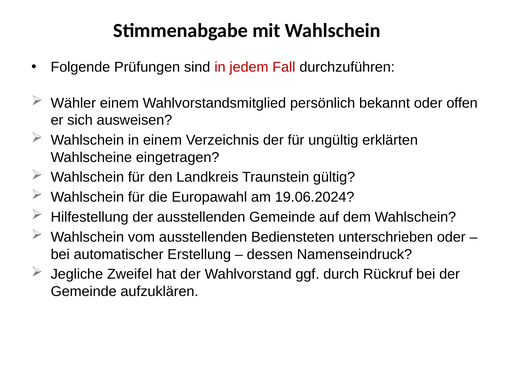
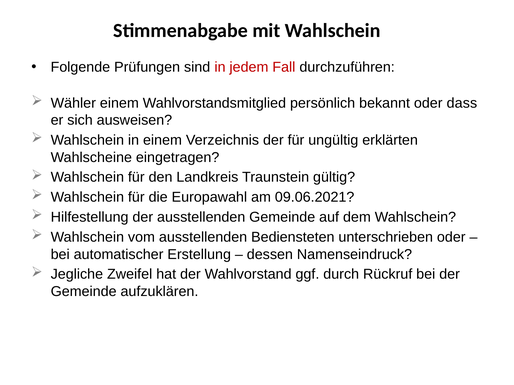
offen: offen -> dass (462, 103)
19.06.2024: 19.06.2024 -> 09.06.2021 (315, 198)
